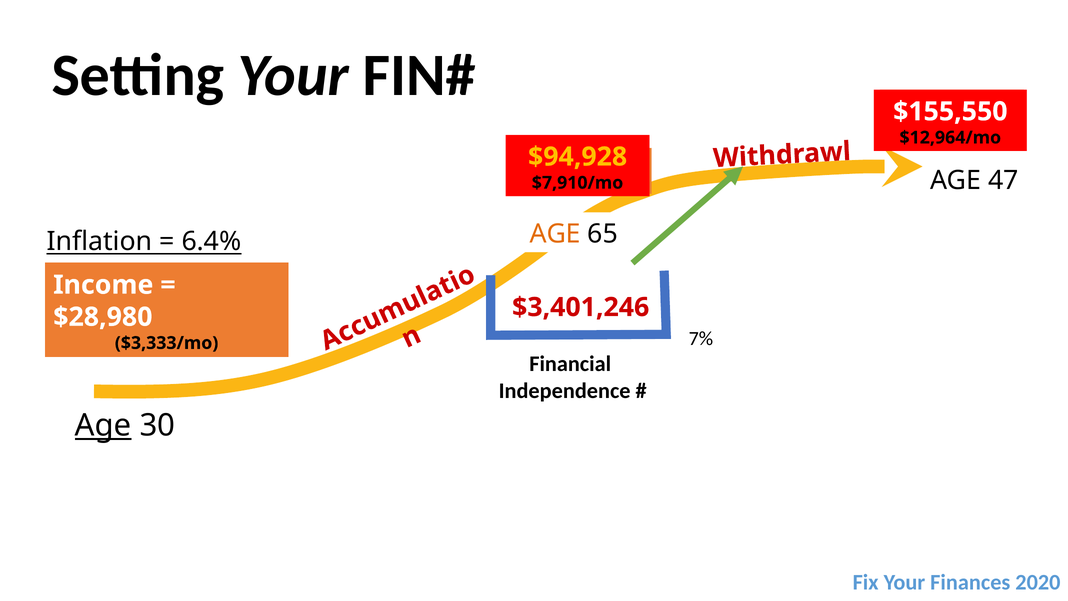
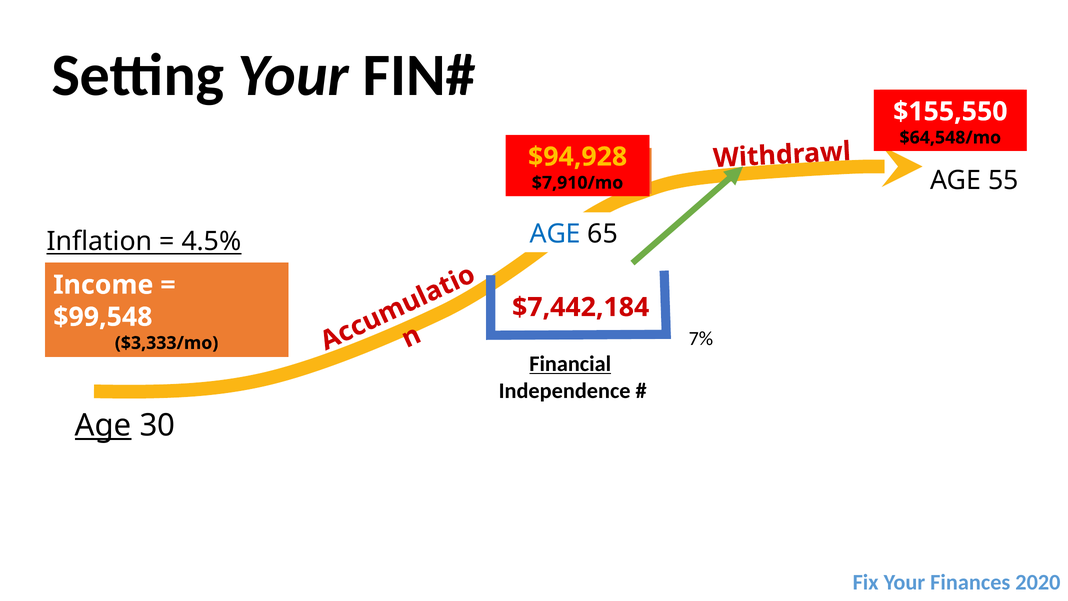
$12,964/mo: $12,964/mo -> $64,548/mo (950, 138)
47: 47 -> 55 (1003, 180)
AGE colour: orange -> blue (555, 234)
6.4%: 6.4% -> 4.5% (211, 242)
$3,401,246: $3,401,246 -> $7,442,184 (581, 307)
$28,980: $28,980 -> $99,548 (103, 317)
Financial underline: none -> present (570, 364)
